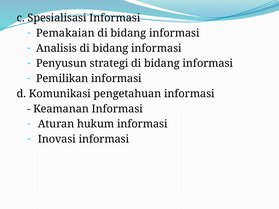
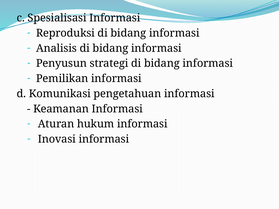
Pemakaian: Pemakaian -> Reproduksi (65, 33)
